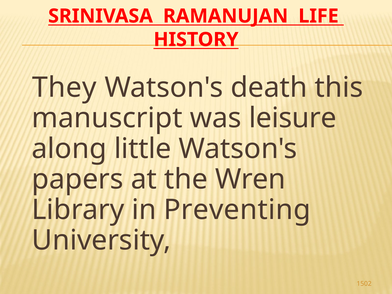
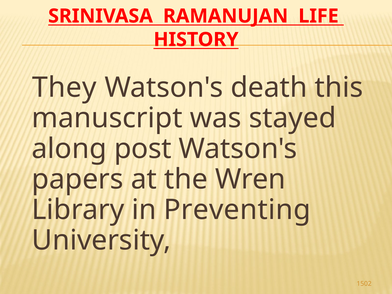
leisure: leisure -> stayed (293, 118)
little: little -> post (143, 149)
